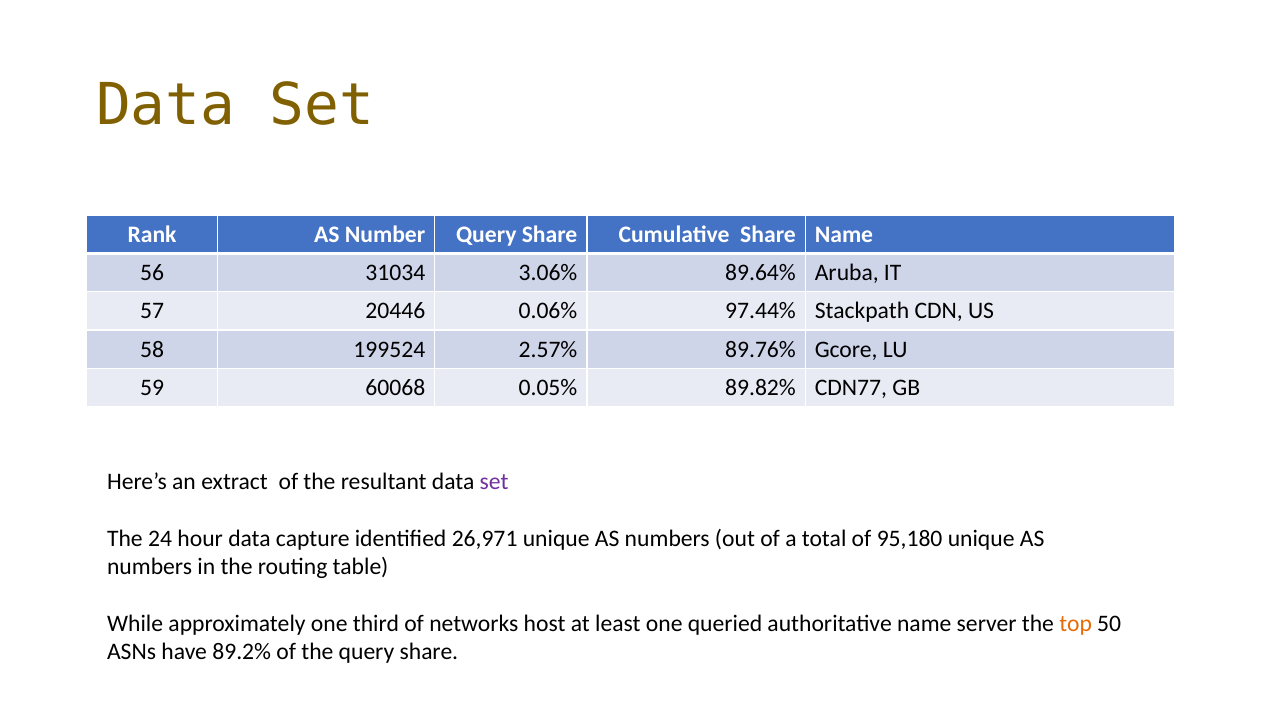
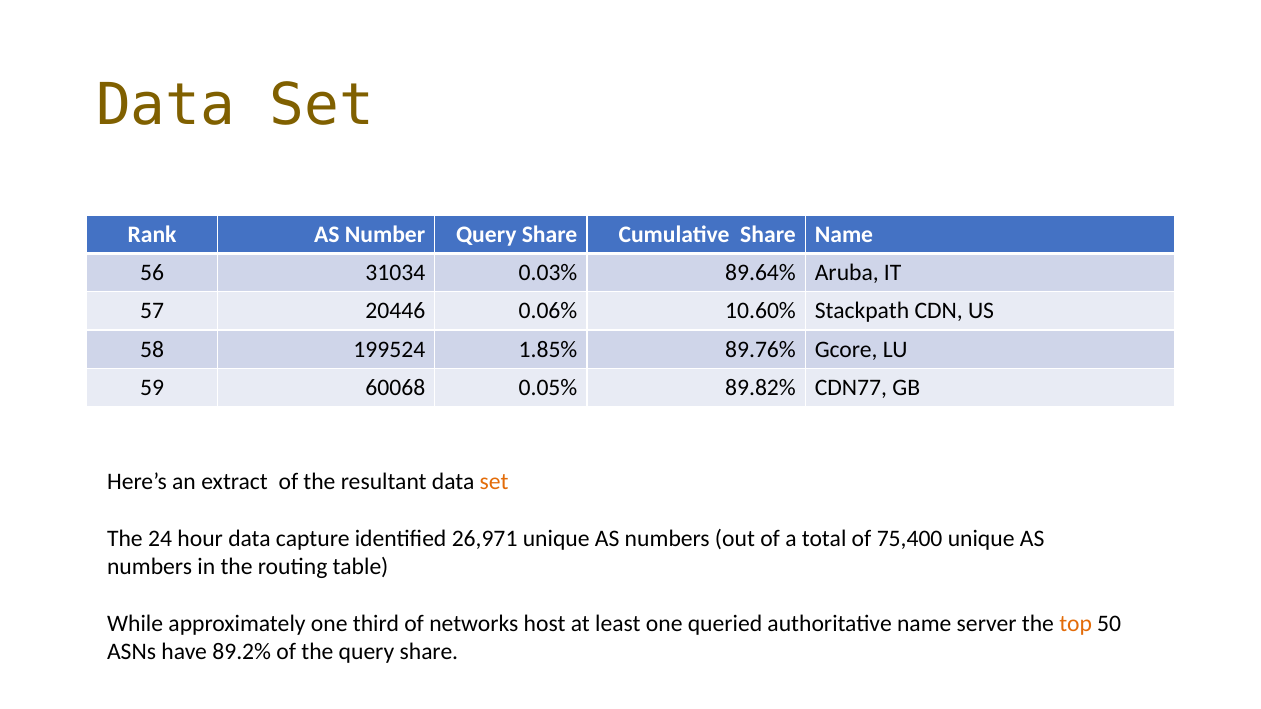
3.06%: 3.06% -> 0.03% (548, 273)
97.44%: 97.44% -> 10.60% (761, 311)
2.57%: 2.57% -> 1.85% (548, 350)
set colour: purple -> orange (494, 482)
95,180: 95,180 -> 75,400 (910, 539)
